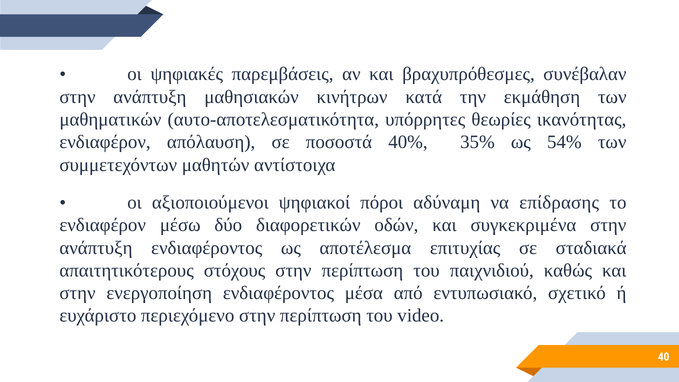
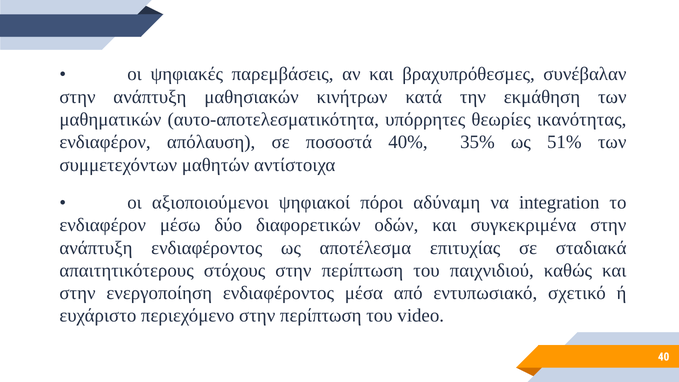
54%: 54% -> 51% (564, 142)
επίδρασης: επίδρασης -> integration (559, 202)
